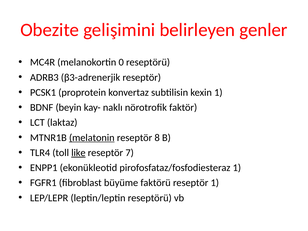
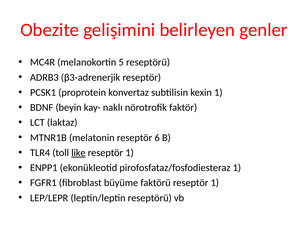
0: 0 -> 5 (121, 62)
melatonin underline: present -> none (92, 138)
8: 8 -> 6 (157, 138)
7: 7 -> 1 (130, 153)
